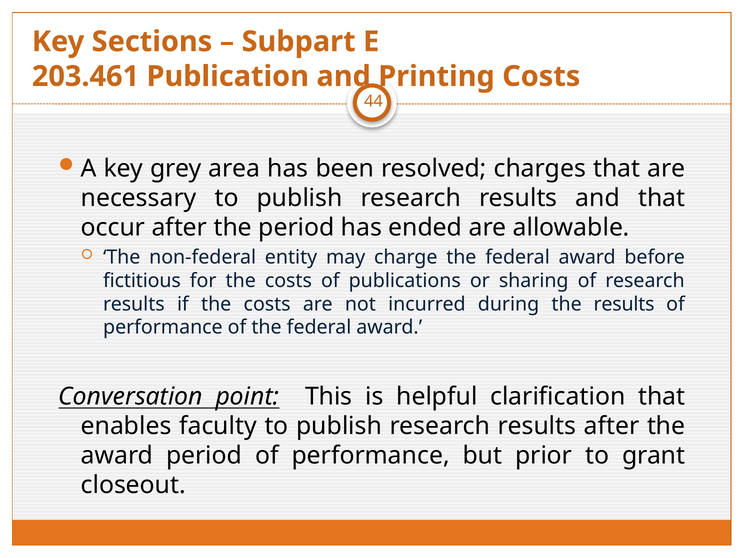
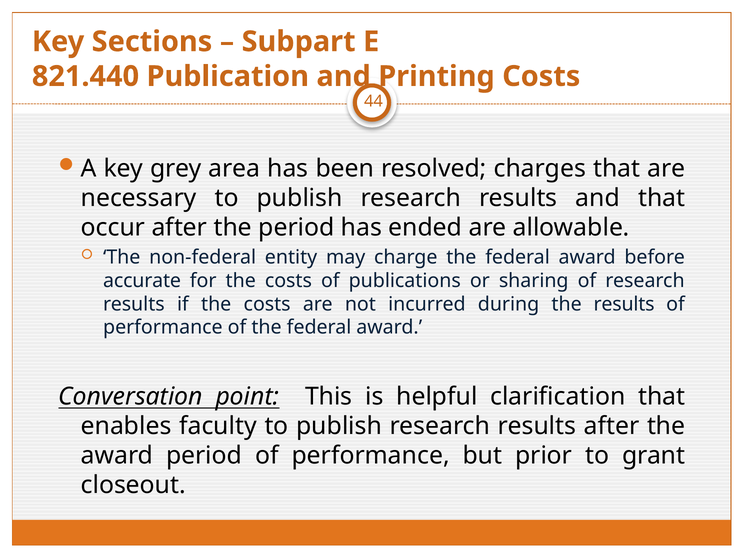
203.461: 203.461 -> 821.440 (85, 76)
fictitious: fictitious -> accurate (142, 281)
